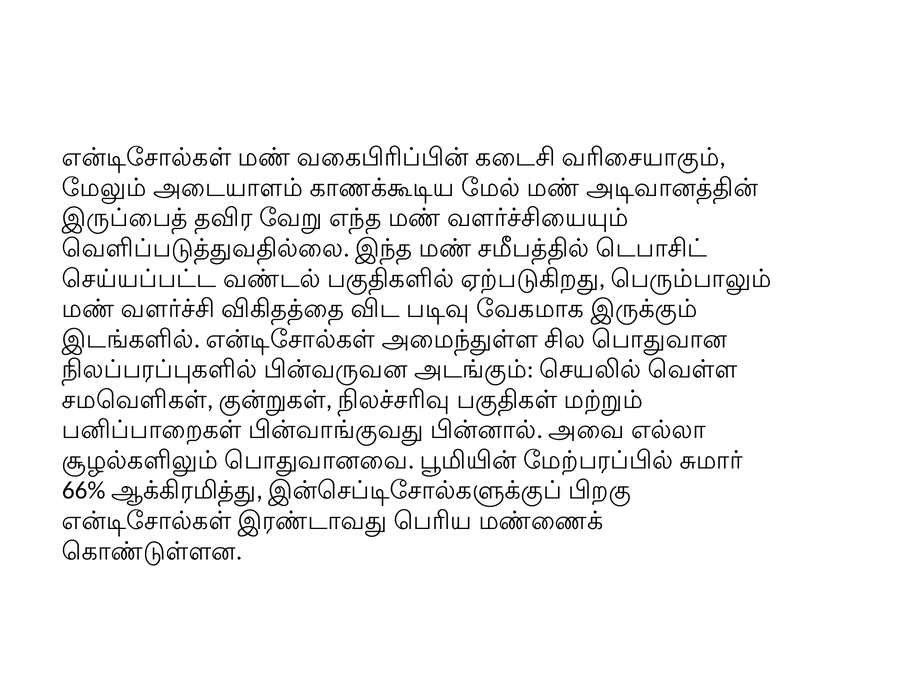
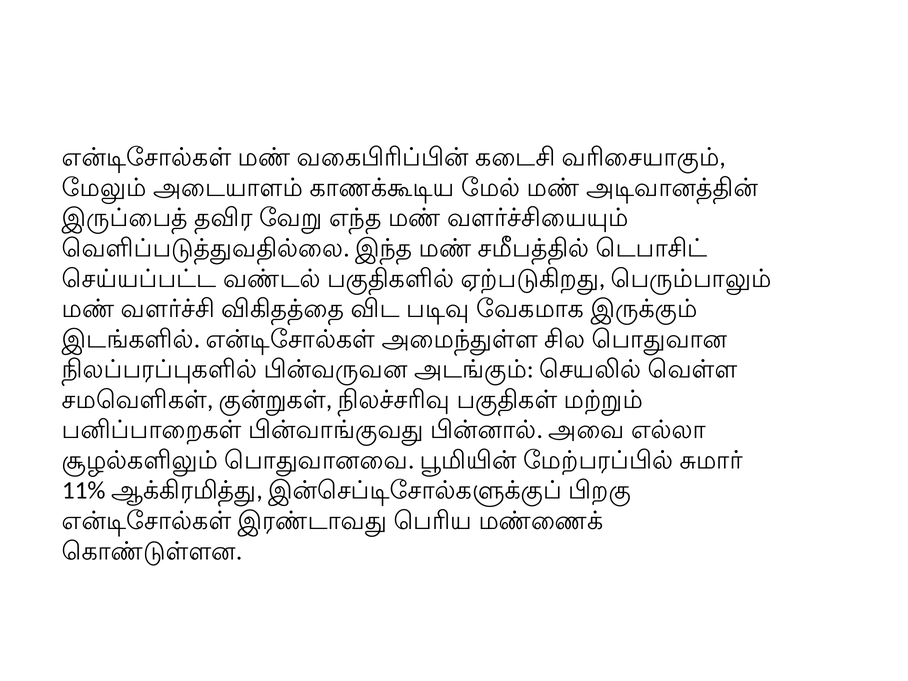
66%: 66% -> 11% (84, 491)
